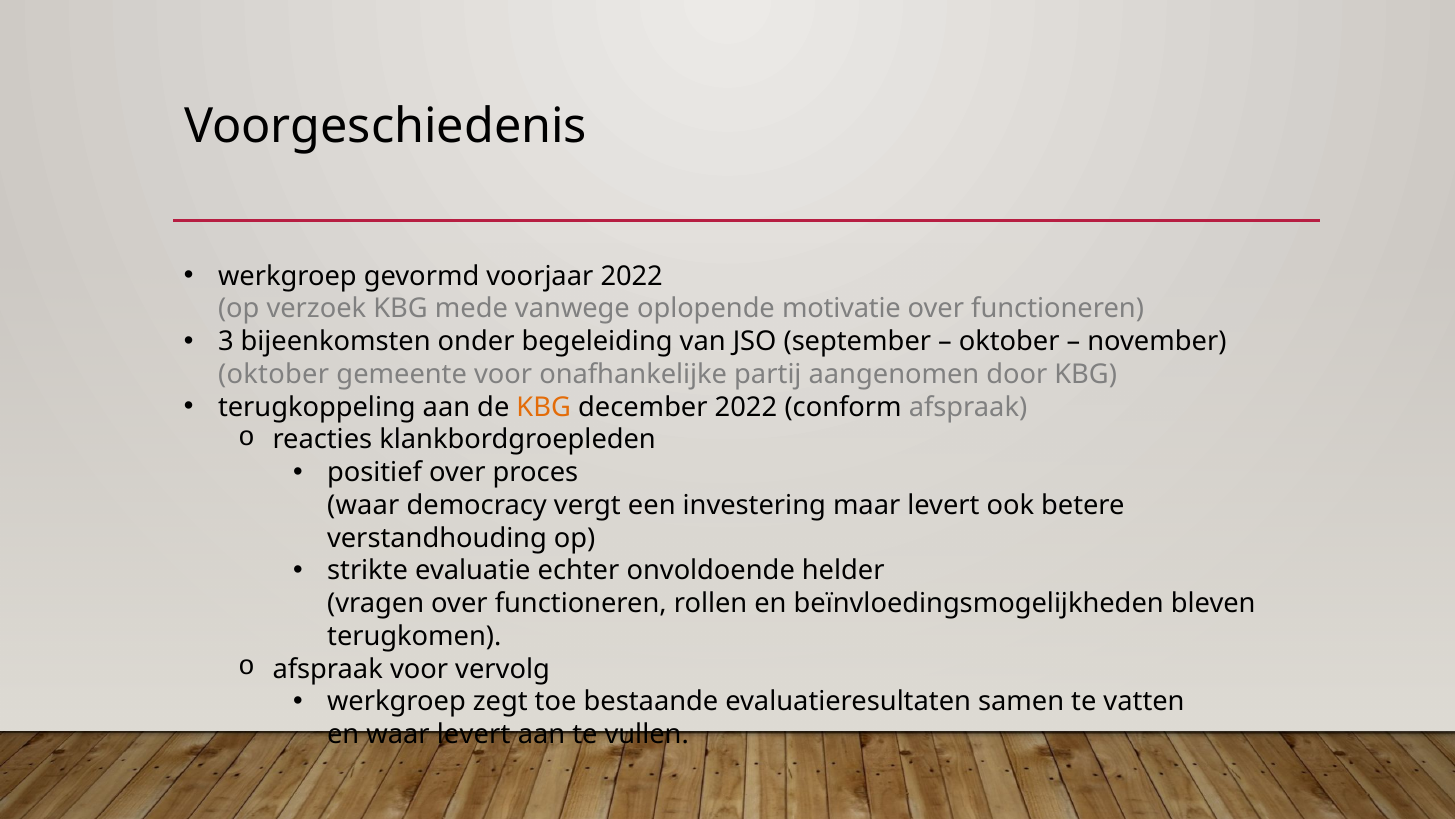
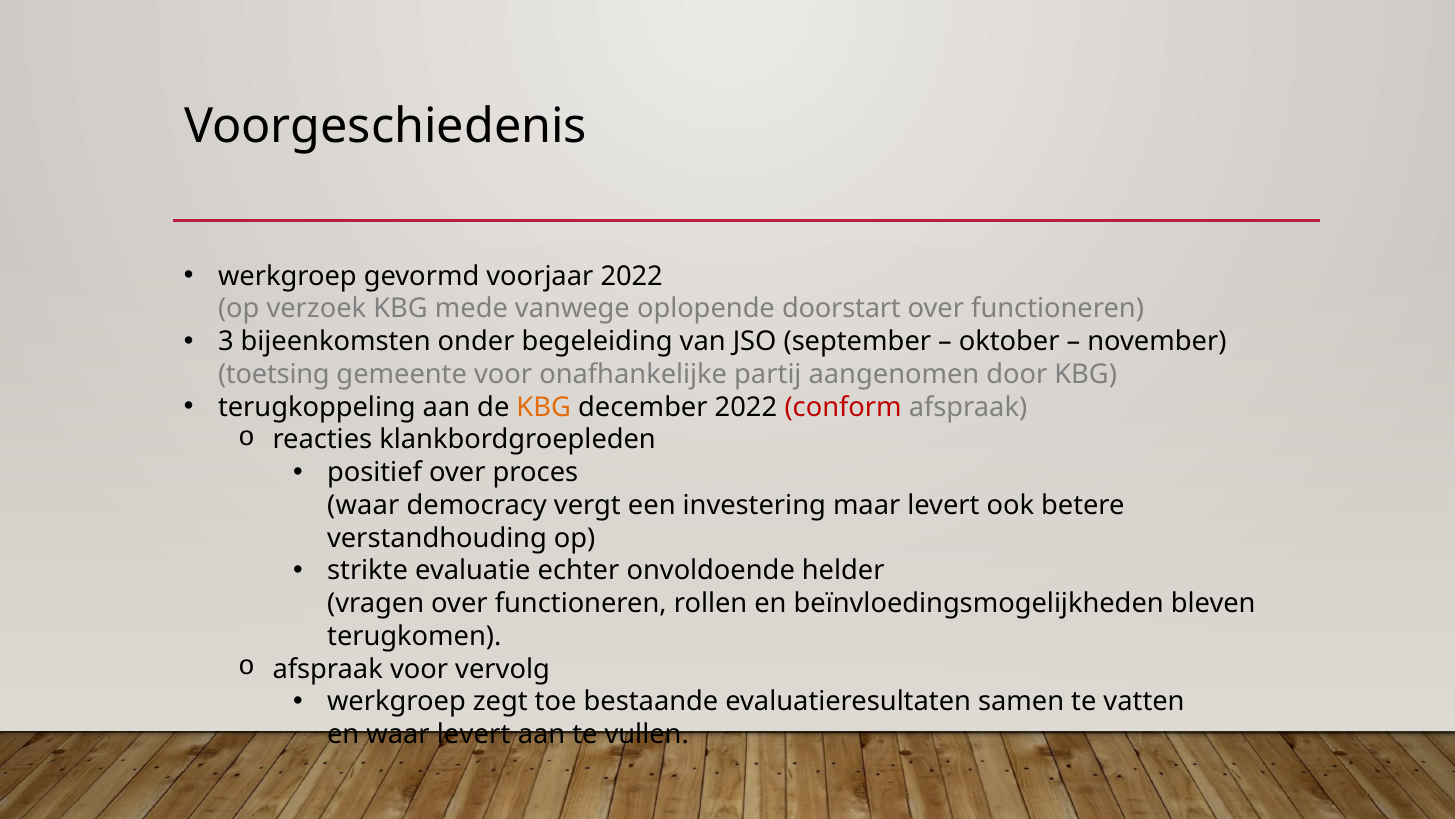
motivatie: motivatie -> doorstart (841, 309)
oktober: oktober -> toetsing (274, 374)
conform colour: black -> red (843, 407)
